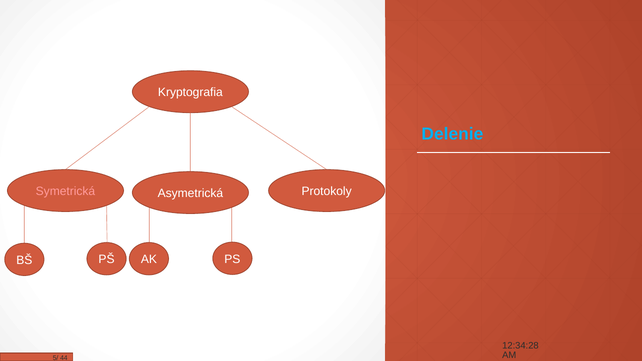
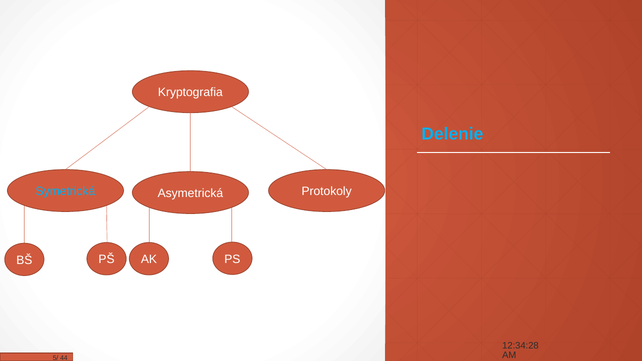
Symetrická colour: pink -> light blue (65, 191)
